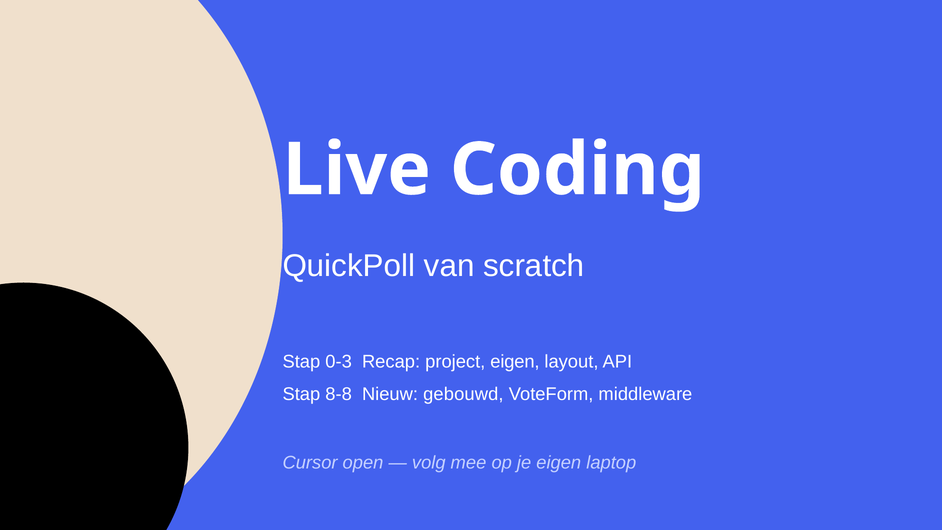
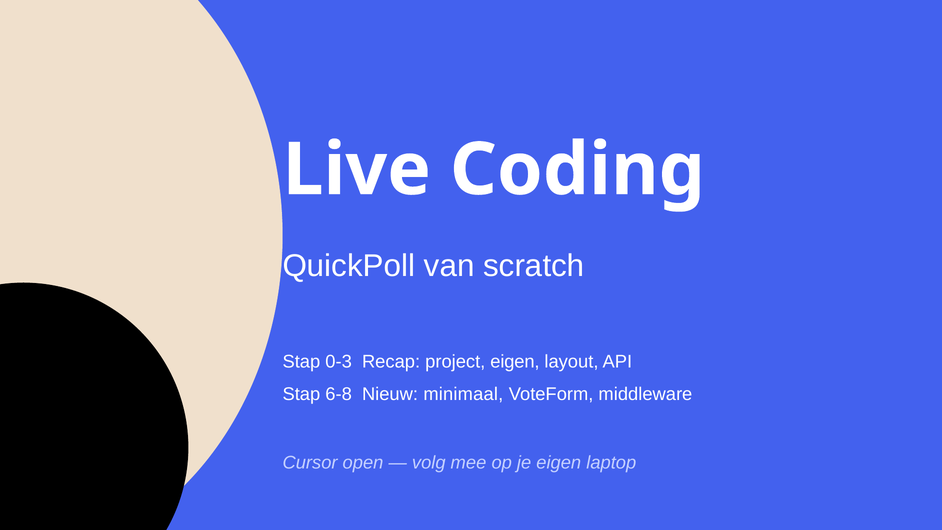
8-8: 8-8 -> 6-8 (339, 394)
gebouwd: gebouwd -> minimaal (463, 394)
